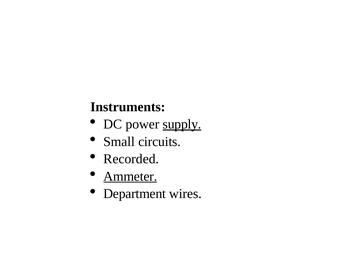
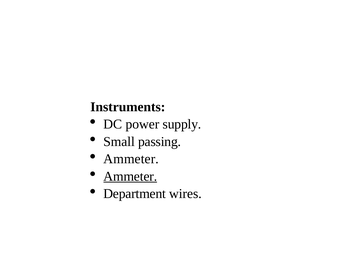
supply underline: present -> none (182, 124)
circuits: circuits -> passing (160, 142)
Recorded: Recorded -> Ammeter (131, 159)
